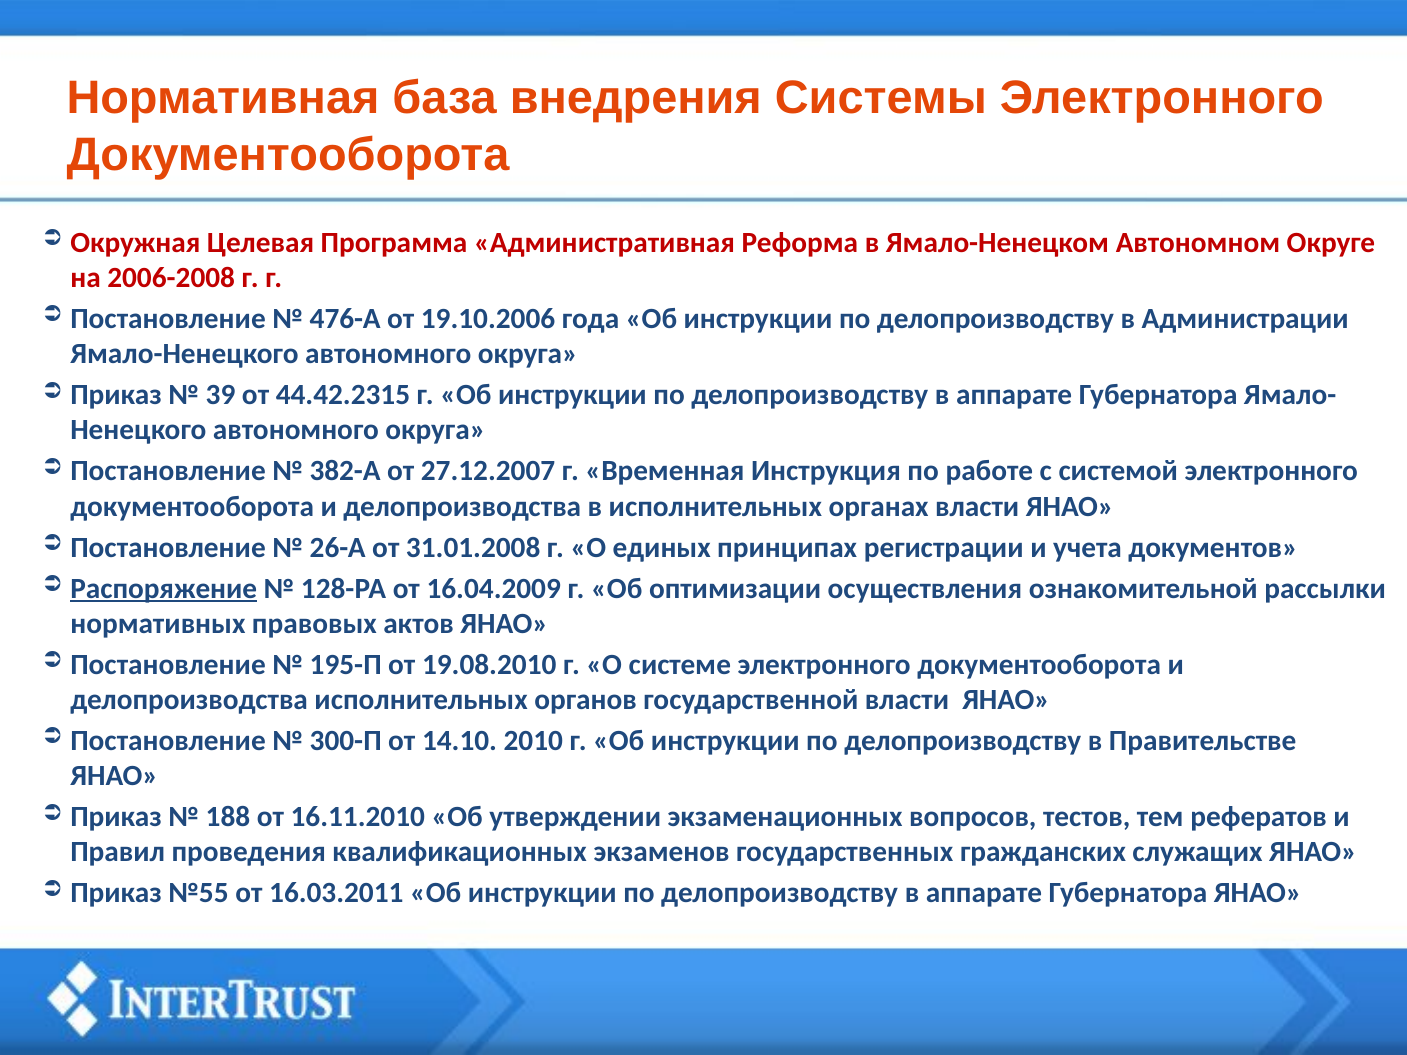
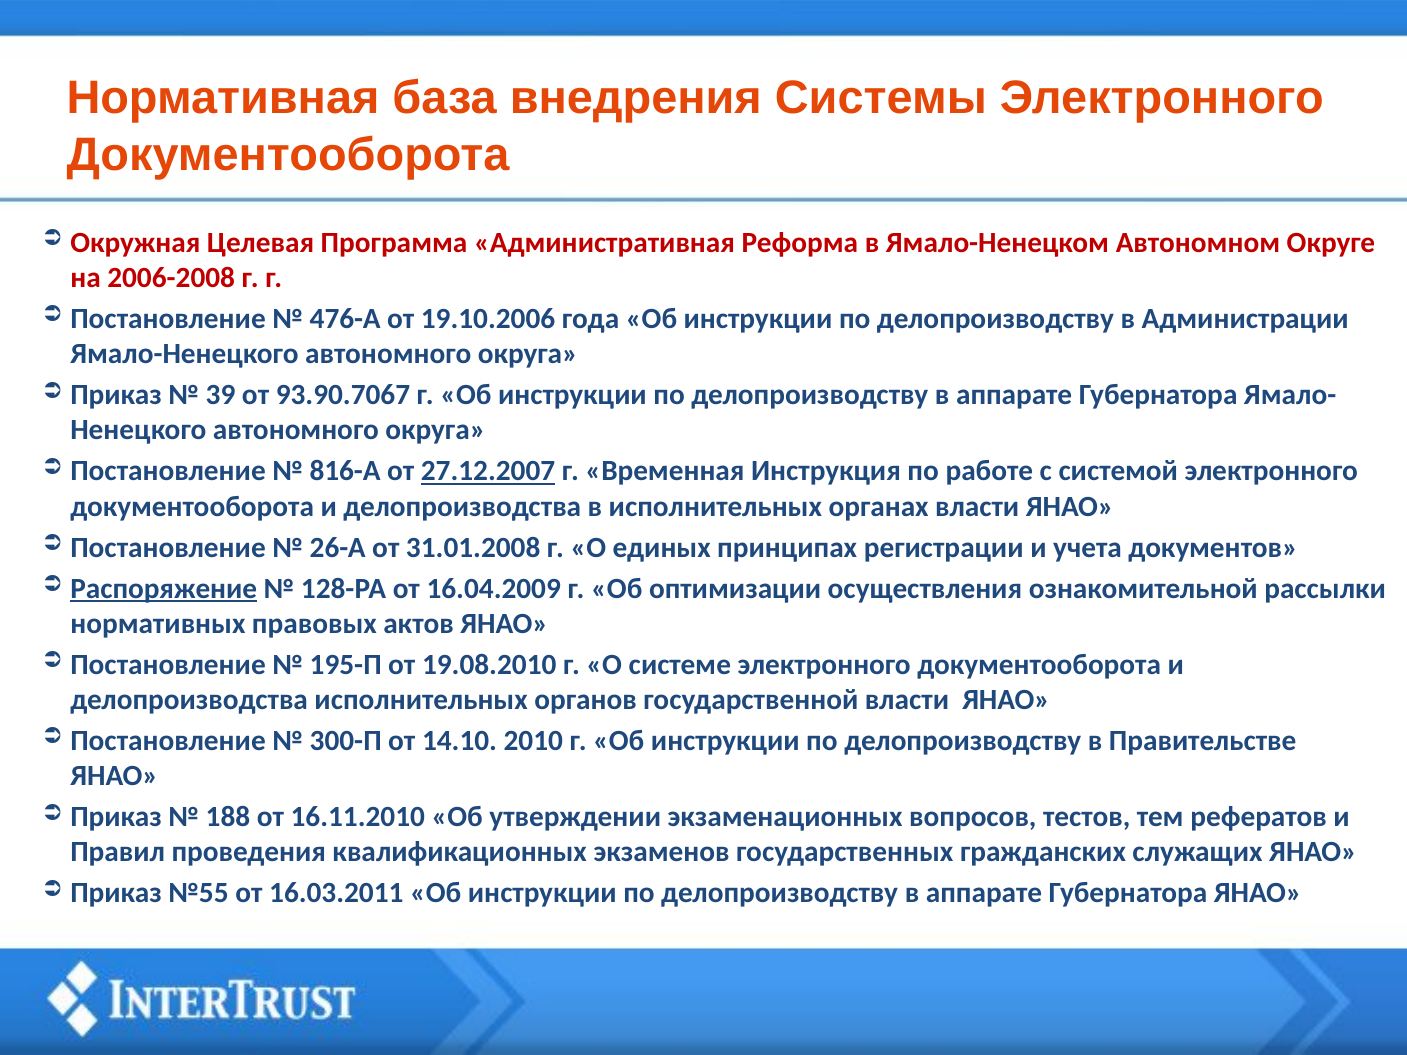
44.42.2315: 44.42.2315 -> 93.90.7067 (343, 395)
382-А: 382-А -> 816-А (345, 471)
27.12.2007 underline: none -> present (488, 471)
